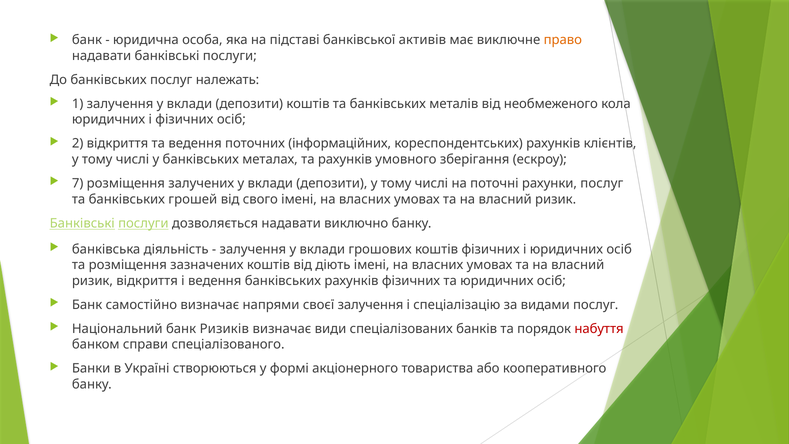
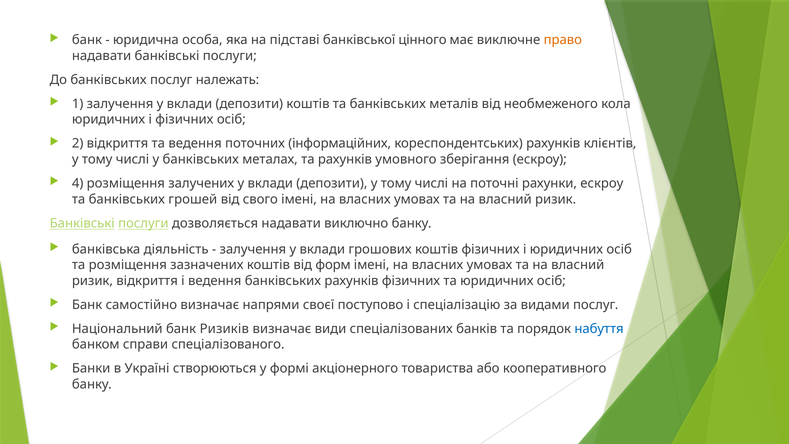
активів: активів -> цінного (423, 40)
7: 7 -> 4 (78, 183)
рахунки послуг: послуг -> ескроу (602, 183)
діють: діють -> форм (333, 265)
своєї залучення: залучення -> поступово (370, 305)
набуття colour: red -> blue (599, 329)
